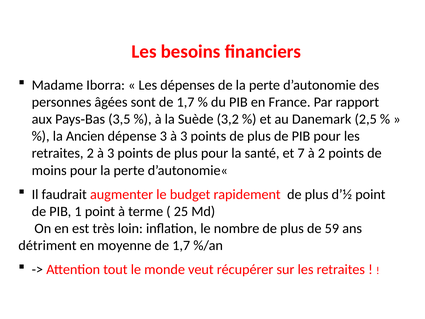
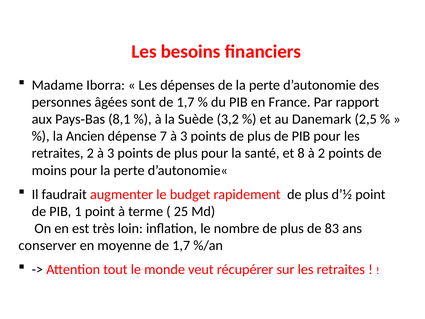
3,5: 3,5 -> 8,1 (119, 119)
dépense 3: 3 -> 7 (163, 136)
7: 7 -> 8 (301, 153)
59: 59 -> 83 (332, 228)
détriment: détriment -> conserver (47, 245)
